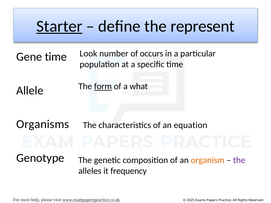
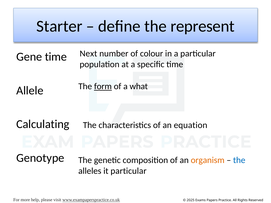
Starter underline: present -> none (59, 26)
Look: Look -> Next (88, 54)
occurs: occurs -> colour (152, 54)
Organisms: Organisms -> Calculating (43, 124)
the colour: purple -> blue (239, 160)
it frequency: frequency -> particular (129, 171)
